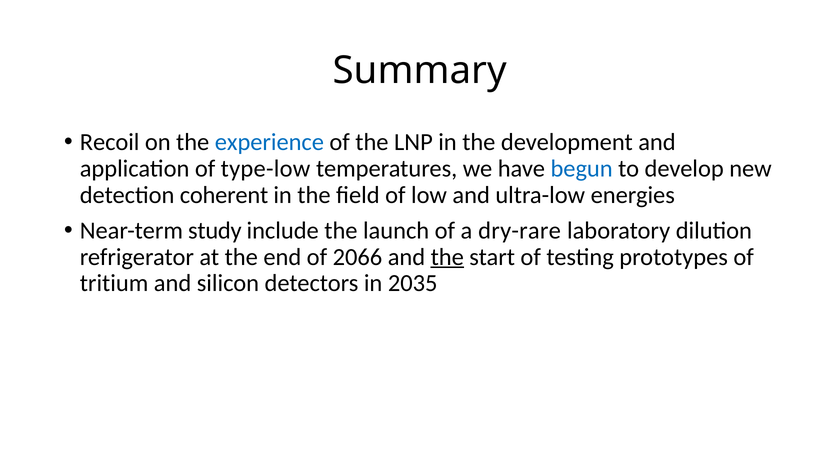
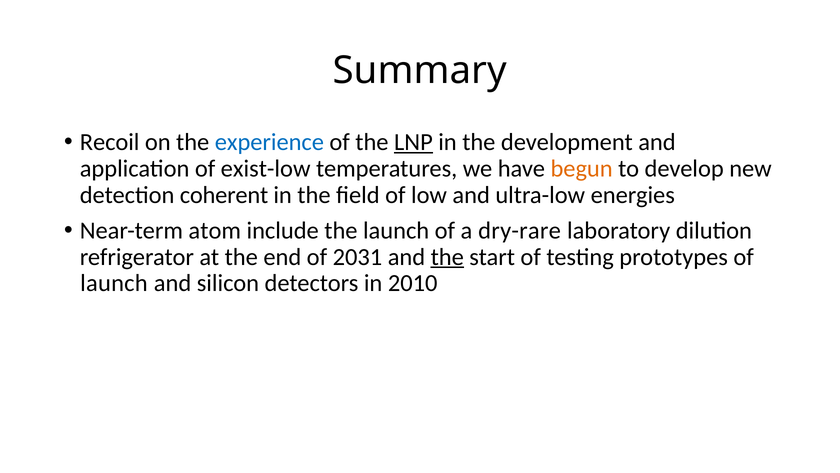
LNP underline: none -> present (413, 142)
type-low: type-low -> exist-low (266, 168)
begun colour: blue -> orange (582, 168)
study: study -> atom (215, 230)
2066: 2066 -> 2031 (357, 257)
tritium: tritium -> launch (114, 283)
2035: 2035 -> 2010 (413, 283)
